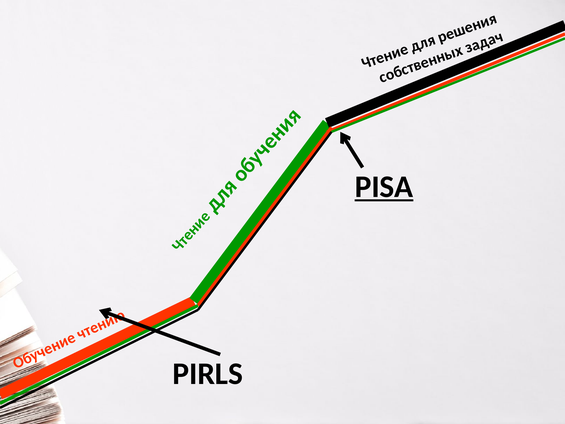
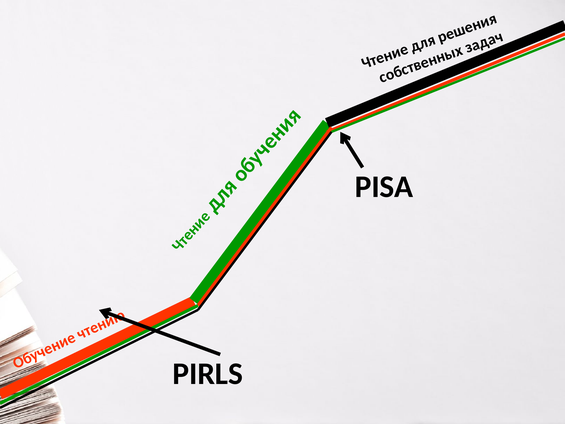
PISA underline: present -> none (384, 187)
